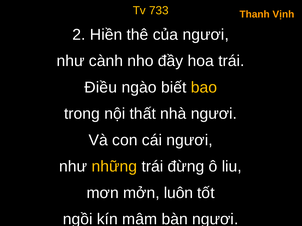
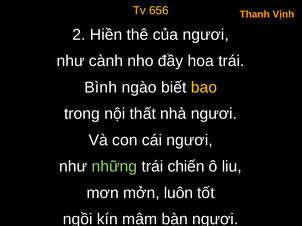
733: 733 -> 656 (159, 10)
Điều: Điều -> Bình (101, 88)
những colour: yellow -> light green (114, 167)
đừng: đừng -> chiến (186, 167)
